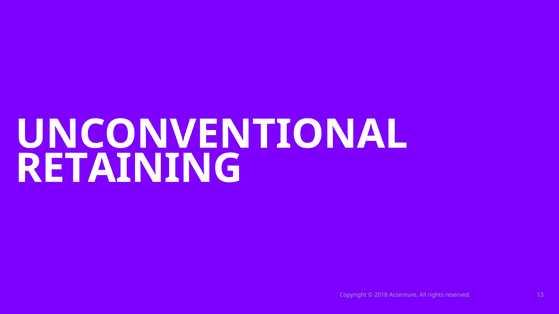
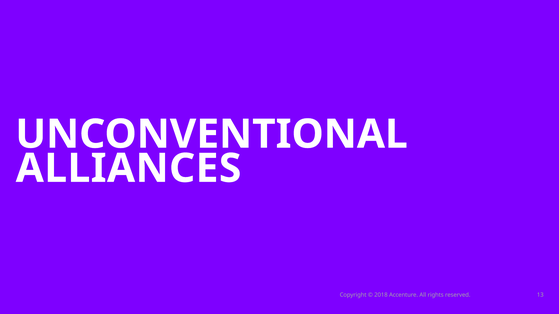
RETAINING: RETAINING -> ALLIANCES (129, 169)
